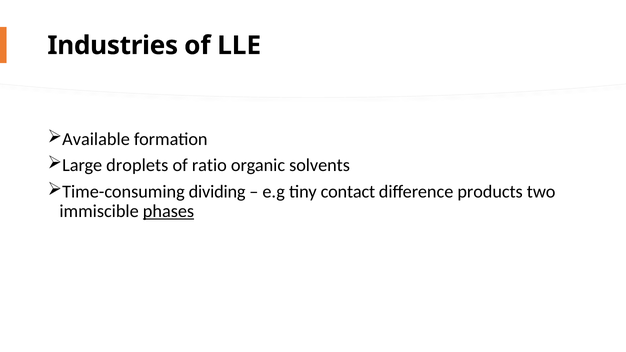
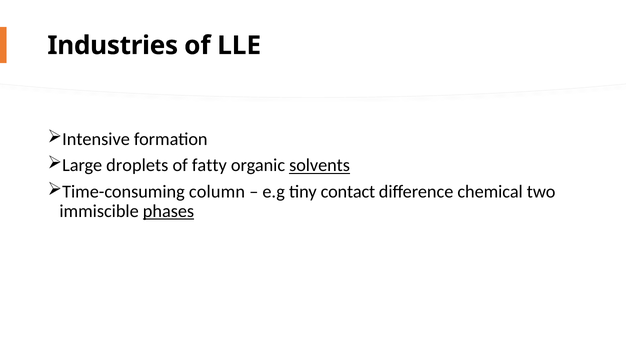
Available: Available -> Intensive (96, 139)
ratio: ratio -> fatty (209, 166)
solvents underline: none -> present (320, 166)
dividing: dividing -> column (217, 192)
products: products -> chemical (490, 192)
